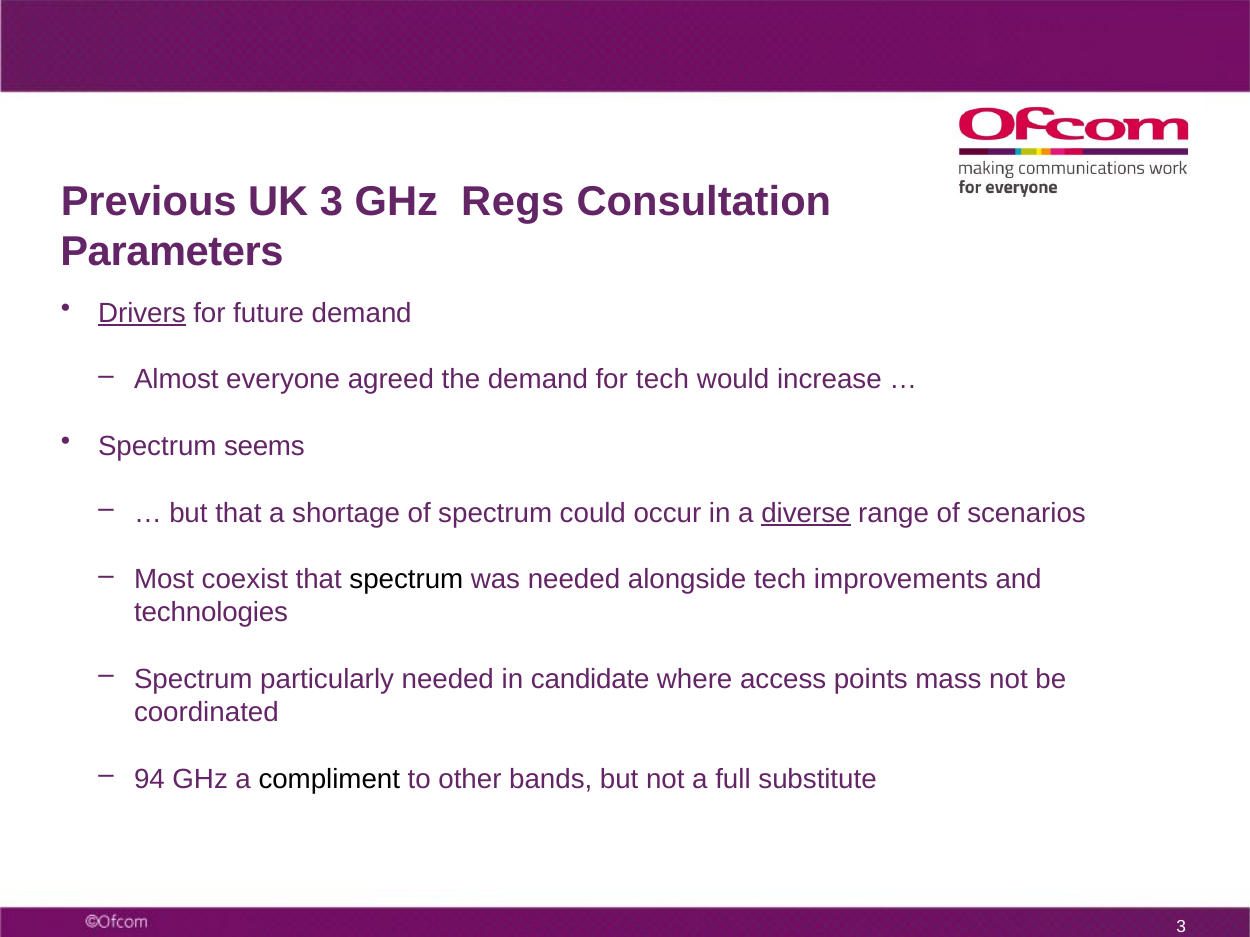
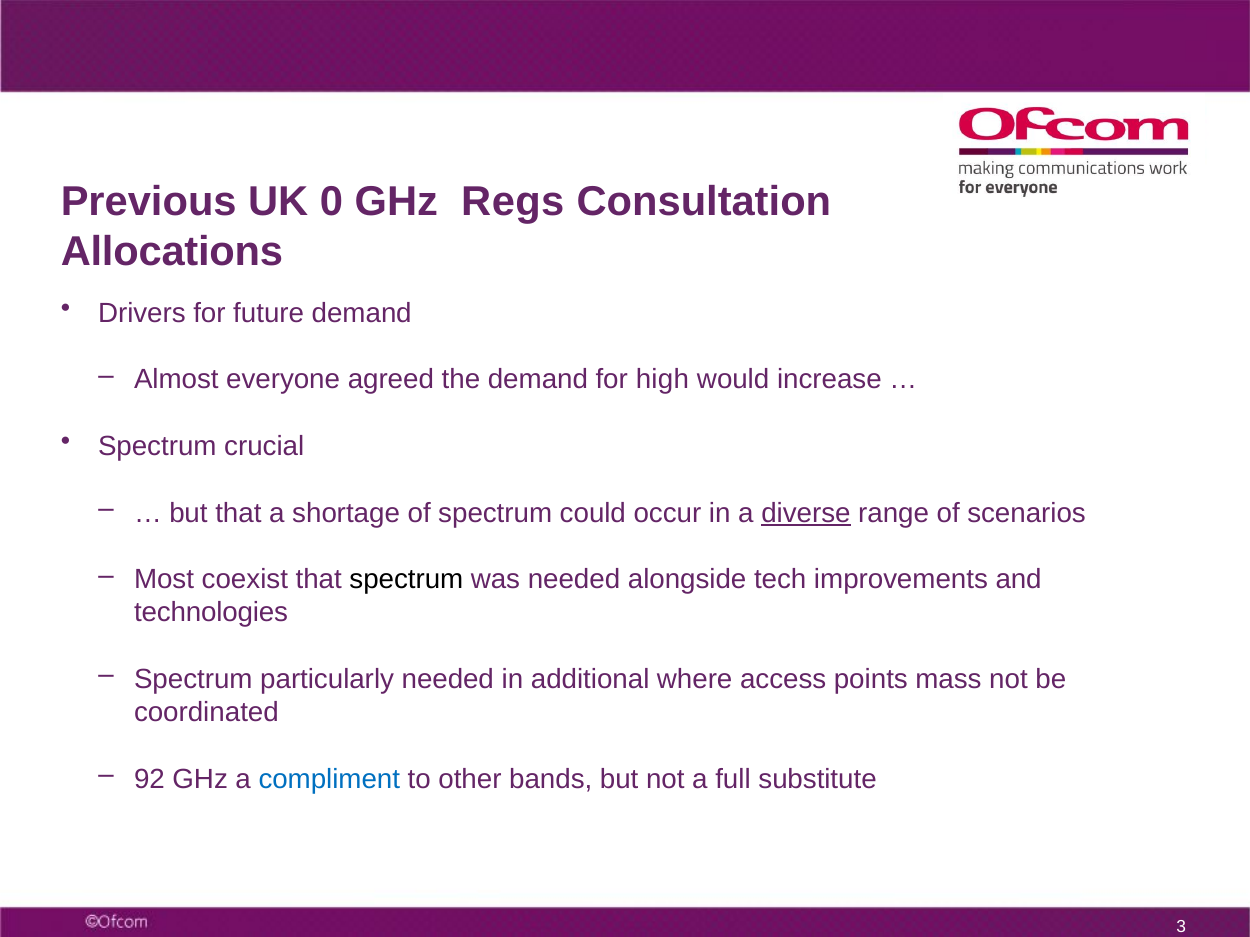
UK 3: 3 -> 0 (331, 202)
Parameters: Parameters -> Allocations (172, 252)
Drivers underline: present -> none (142, 313)
for tech: tech -> high (662, 380)
seems: seems -> crucial (264, 447)
candidate: candidate -> additional (590, 680)
94: 94 -> 92 (149, 780)
compliment colour: black -> blue (329, 780)
